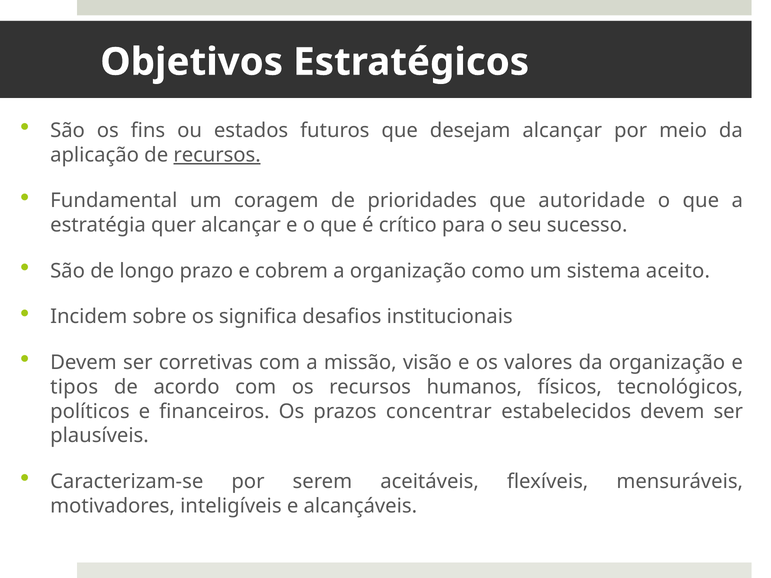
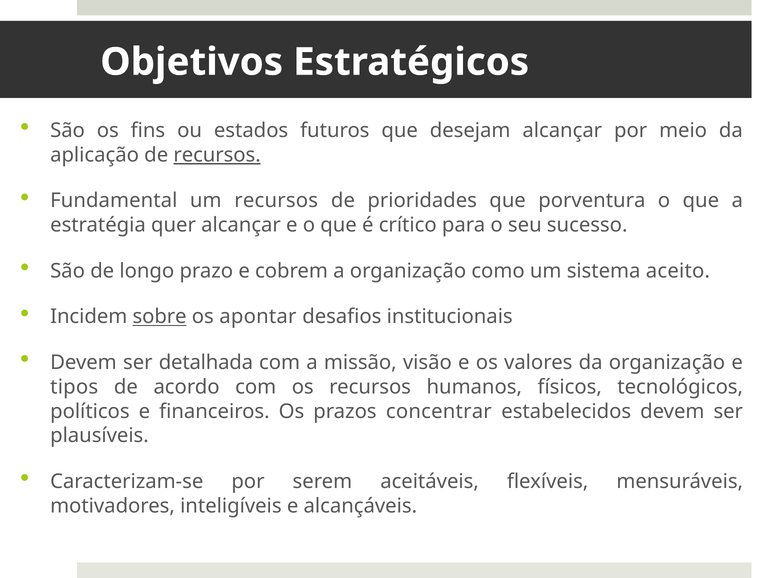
um coragem: coragem -> recursos (276, 201)
autoridade: autoridade -> porventura (592, 201)
sobre underline: none -> present (160, 317)
significa: significa -> apontar (258, 317)
corretivas: corretivas -> detalhada (206, 363)
